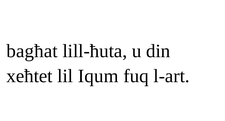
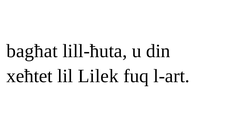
Iqum: Iqum -> Lilek (98, 76)
